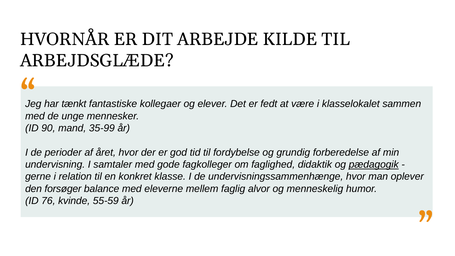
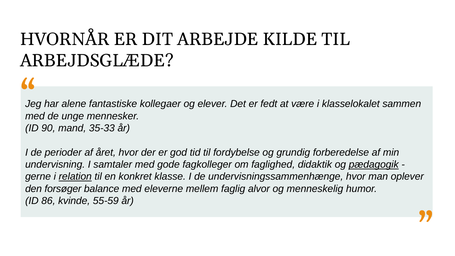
tænkt: tænkt -> alene (74, 104)
35-99: 35-99 -> 35-33 (102, 128)
relation underline: none -> present (75, 177)
76: 76 -> 86 (48, 201)
